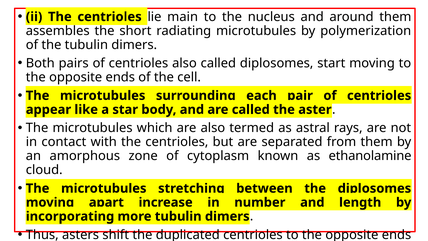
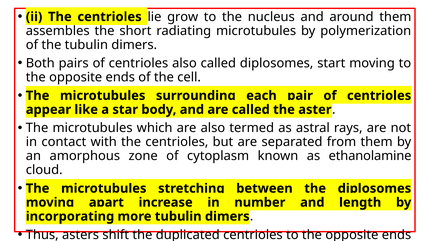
main: main -> grow (183, 17)
